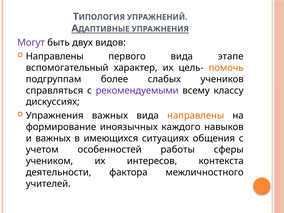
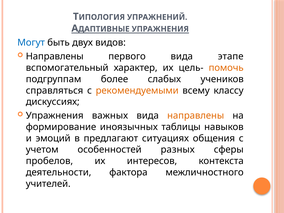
Могут colour: purple -> blue (31, 43)
рекомендуемыми colour: purple -> orange (137, 90)
каждого: каждого -> таблицы (181, 127)
и важных: важных -> эмоций (53, 138)
имеющихся: имеющихся -> предлагают (111, 138)
работы: работы -> разных (178, 150)
учеником: учеником -> пробелов (49, 161)
